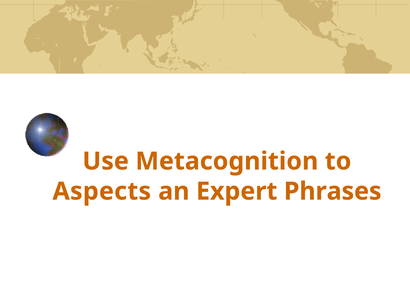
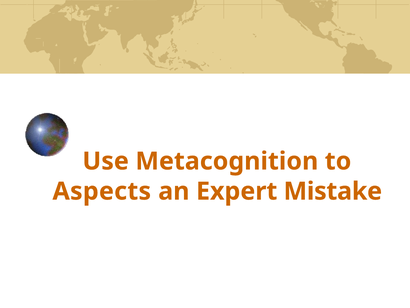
Phrases: Phrases -> Mistake (333, 191)
